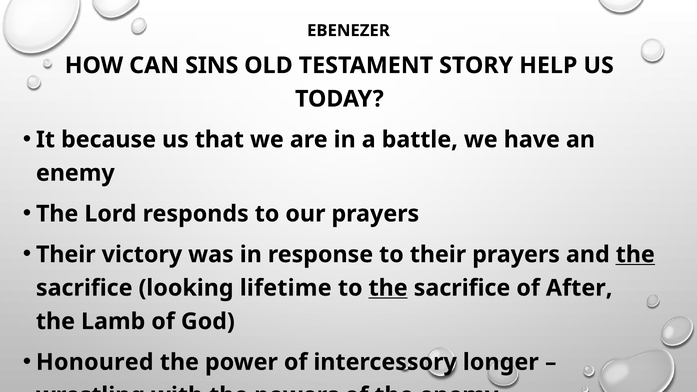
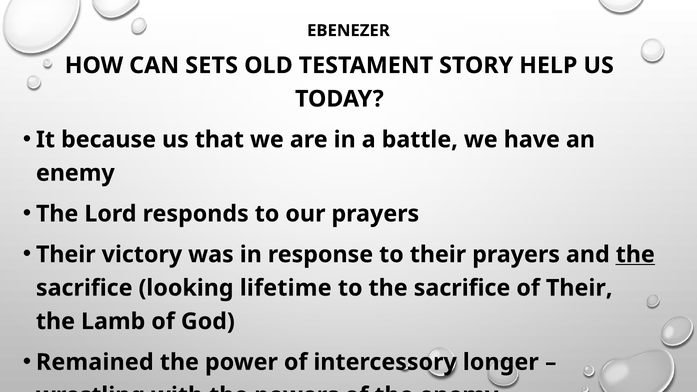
SINS: SINS -> SETS (212, 65)
the underline: present -> none (388, 288)
of After: After -> Their (579, 288)
Honoured: Honoured -> Remained (95, 362)
